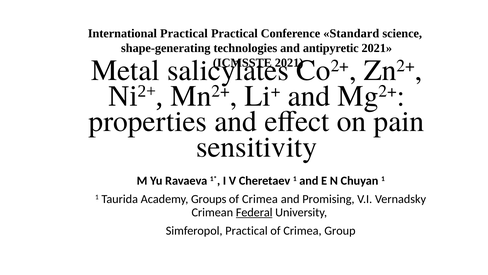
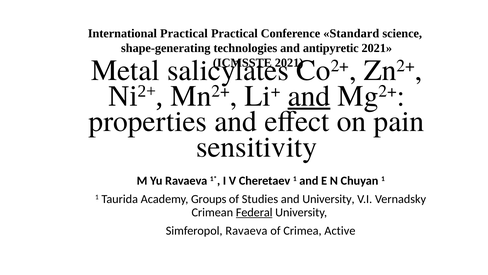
and underline: none -> present (309, 96)
Crimea: Crimea -> Studies (260, 199)
and Promising: Promising -> University (328, 199)
Simferopol Practical: Practical -> Ravaeva (246, 230)
Group: Group -> Active (340, 230)
